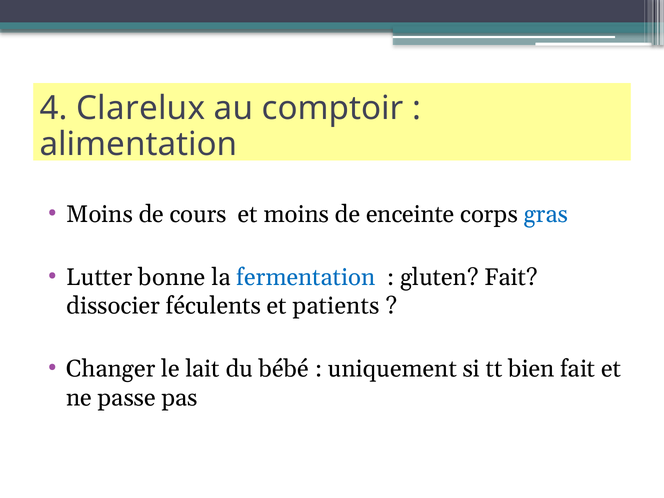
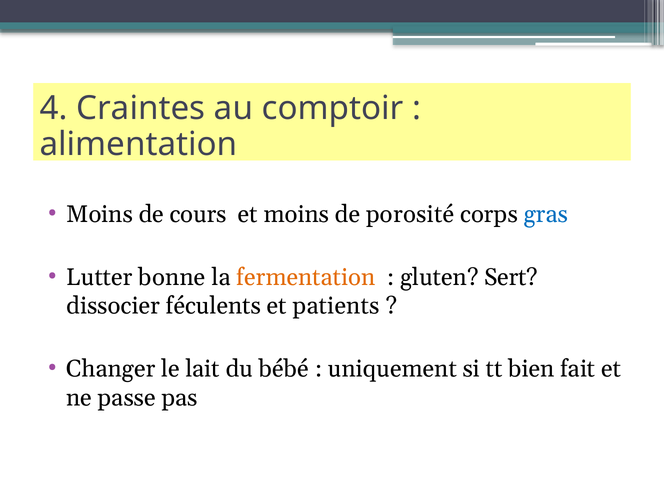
Clarelux: Clarelux -> Craintes (141, 108)
enceinte: enceinte -> porosité (410, 214)
fermentation colour: blue -> orange (306, 277)
gluten Fait: Fait -> Sert (511, 277)
